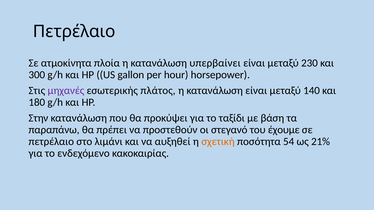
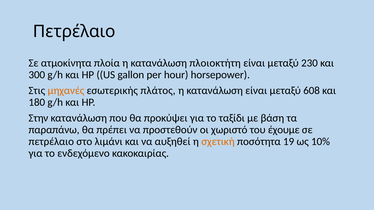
υπερβαίνει: υπερβαίνει -> πλοιοκτήτη (215, 63)
μηχανές colour: purple -> orange (66, 91)
140: 140 -> 608 (312, 91)
στεγανό: στεγανό -> χωριστό (229, 130)
54: 54 -> 19 (289, 142)
21%: 21% -> 10% (321, 142)
